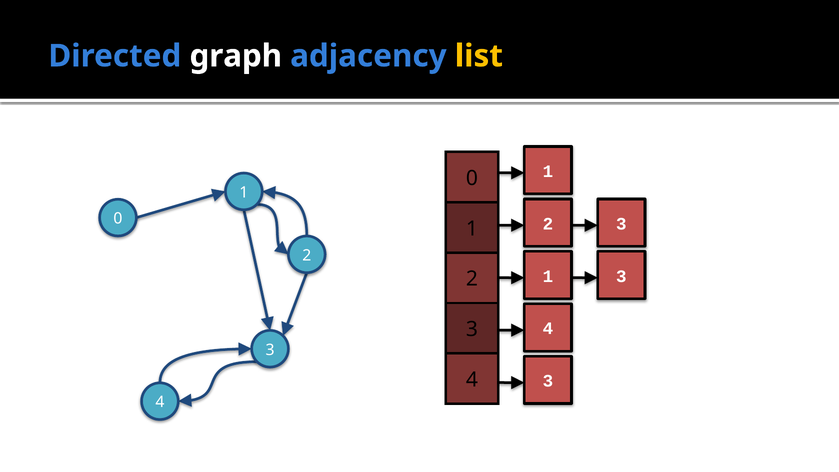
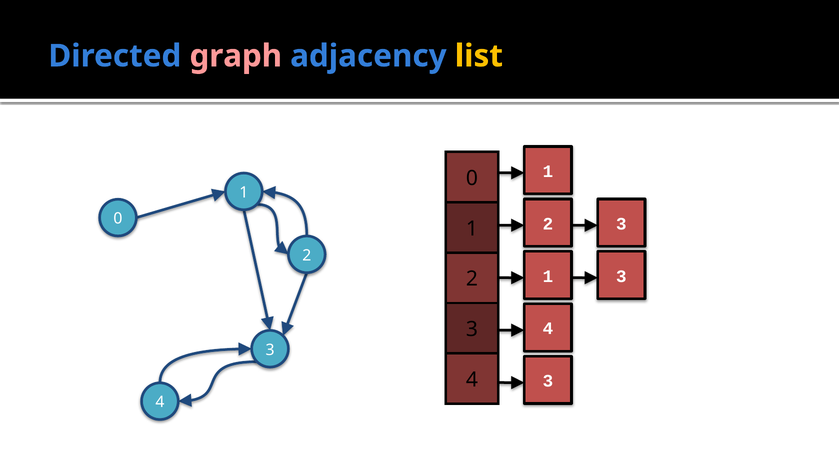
graph colour: white -> pink (236, 56)
